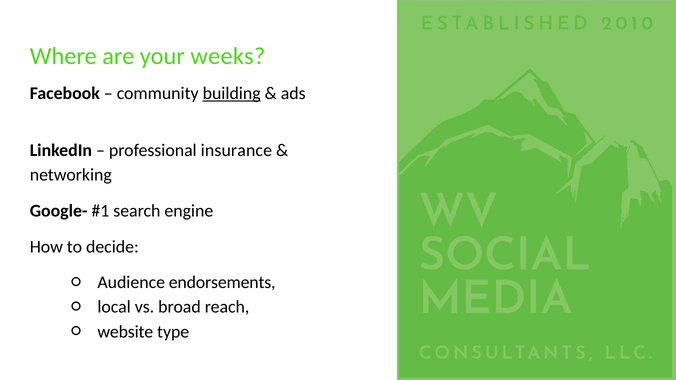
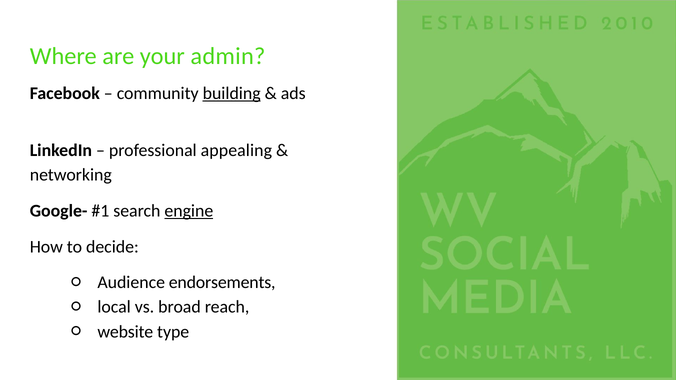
weeks: weeks -> admin (228, 56)
insurance: insurance -> appealing (236, 151)
engine underline: none -> present (189, 211)
